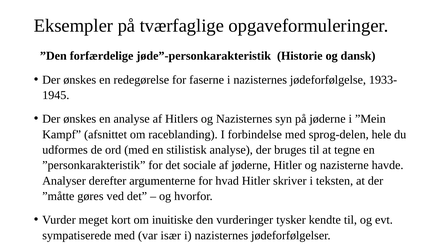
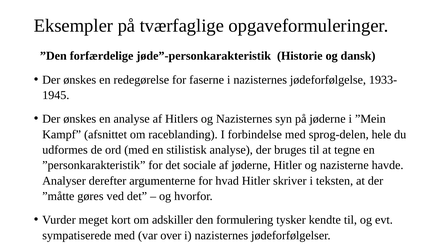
inuitiske: inuitiske -> adskiller (172, 220)
vurderinger: vurderinger -> formulering (245, 220)
især: især -> over (171, 236)
